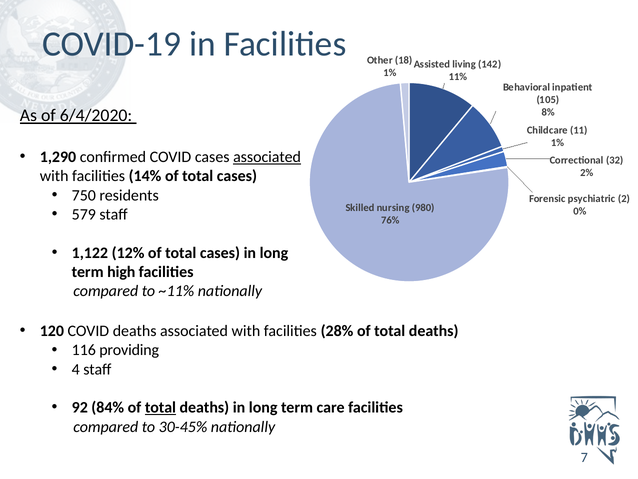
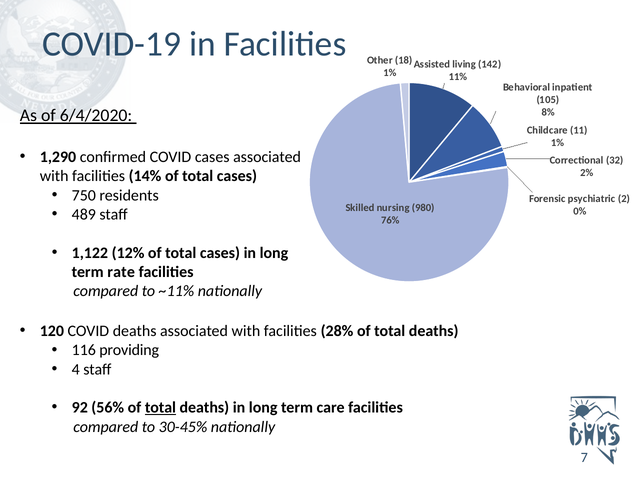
associated underline: present -> none (267, 157)
579: 579 -> 489 (84, 214)
high: high -> rate (121, 272)
84%: 84% -> 56% (108, 407)
